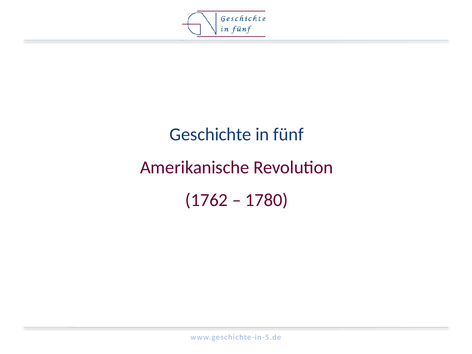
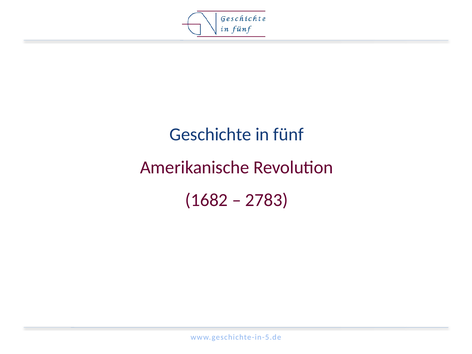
1762: 1762 -> 1682 (207, 200)
1780: 1780 -> 2783 (267, 200)
